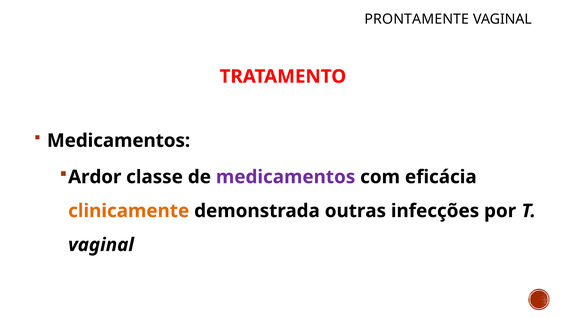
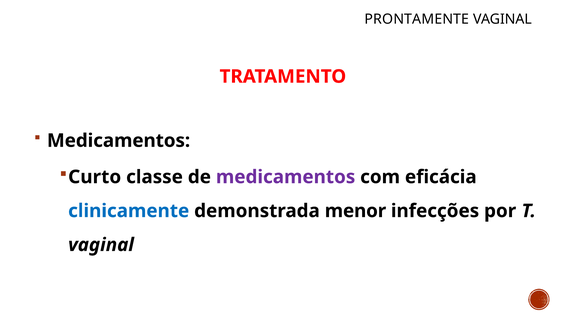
Ardor: Ardor -> Curto (95, 177)
clinicamente colour: orange -> blue (129, 211)
outras: outras -> menor (355, 211)
